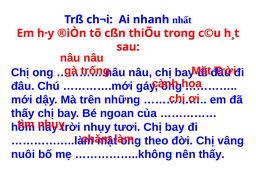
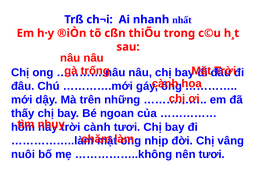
nhụy: nhụy -> cành (97, 127)
theo: theo -> nhịp (156, 141)
nên thấy: thấy -> tươi (212, 154)
